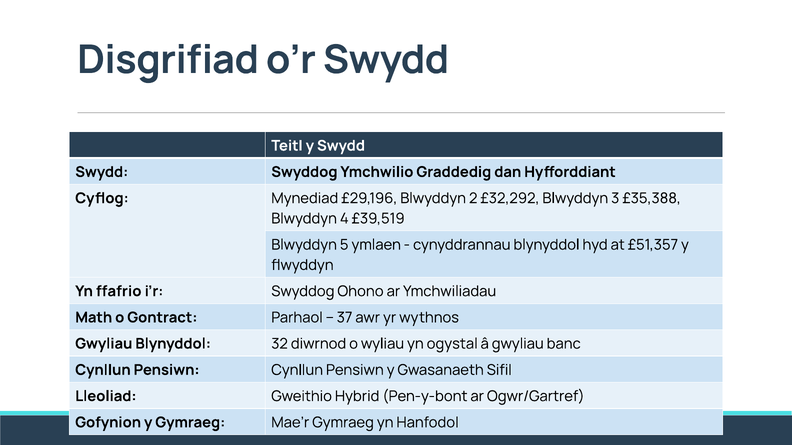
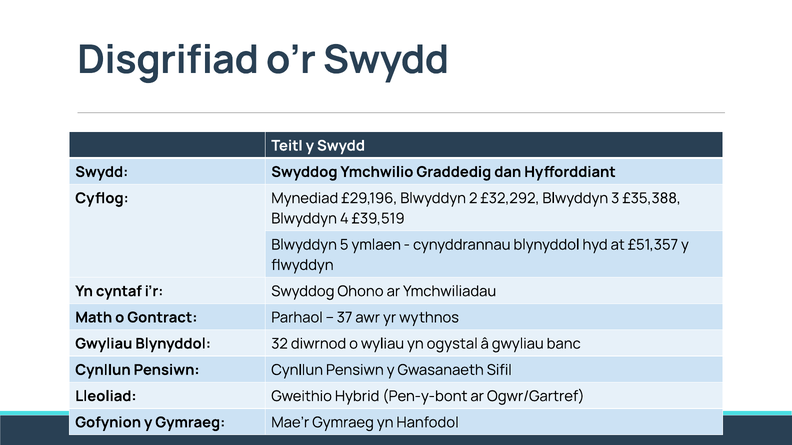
ffafrio: ffafrio -> cyntaf (119, 292)
